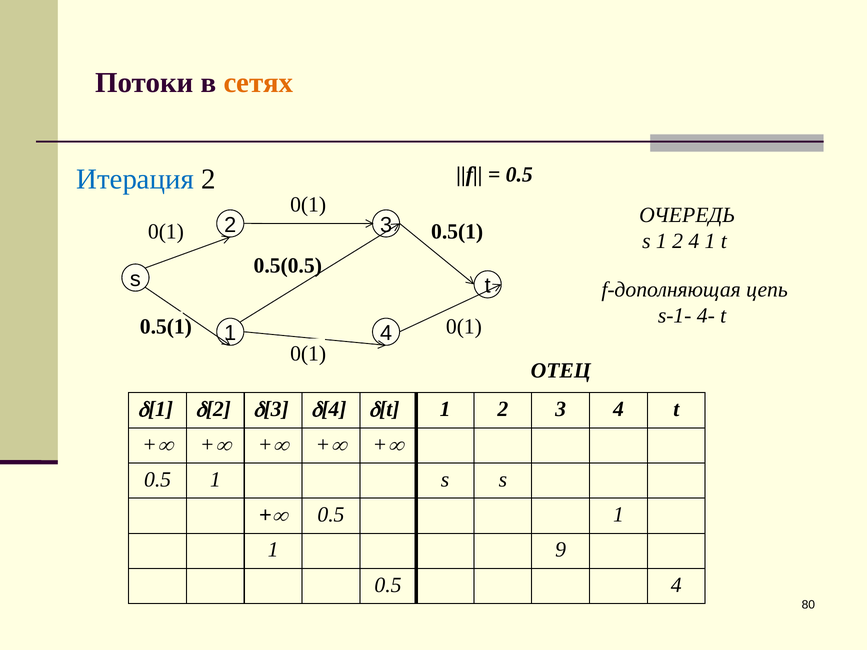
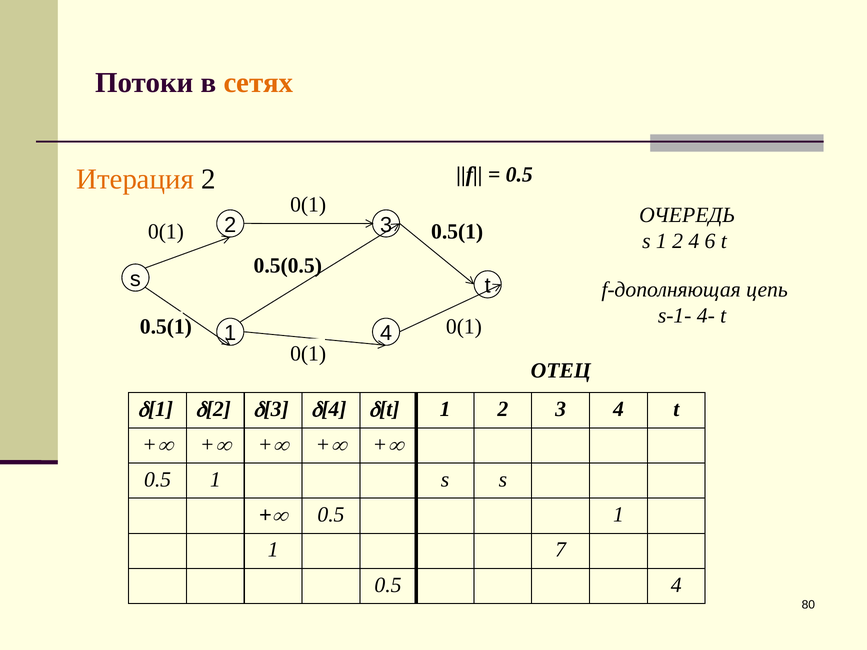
Итерация colour: blue -> orange (135, 179)
4 1: 1 -> 6 (710, 241)
9: 9 -> 7 (561, 550)
